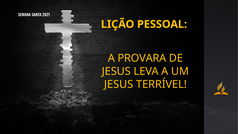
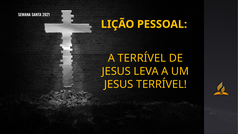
A PROVARA: PROVARA -> TERRÍVEL (142, 58)
